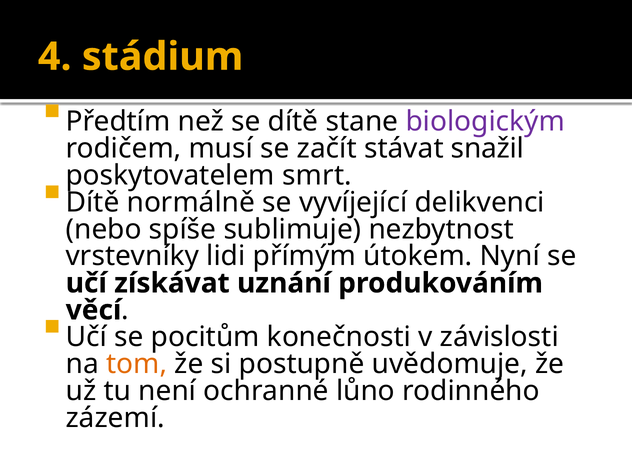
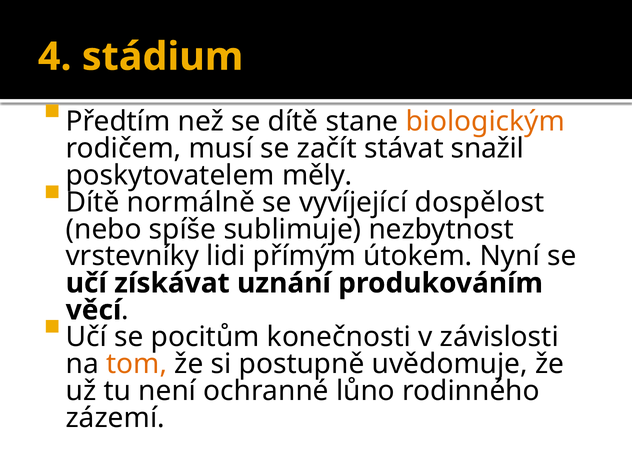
biologickým colour: purple -> orange (485, 121)
smrt: smrt -> měly (317, 175)
delikvenci: delikvenci -> dospělost (480, 202)
